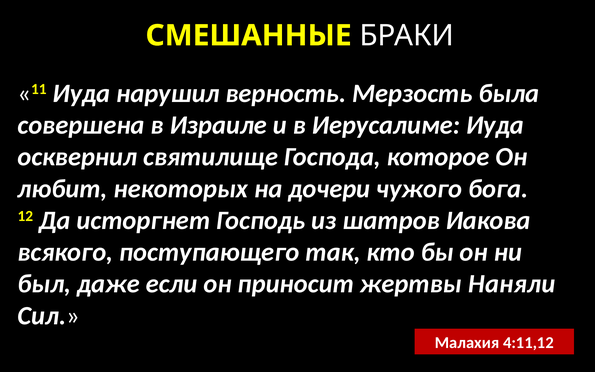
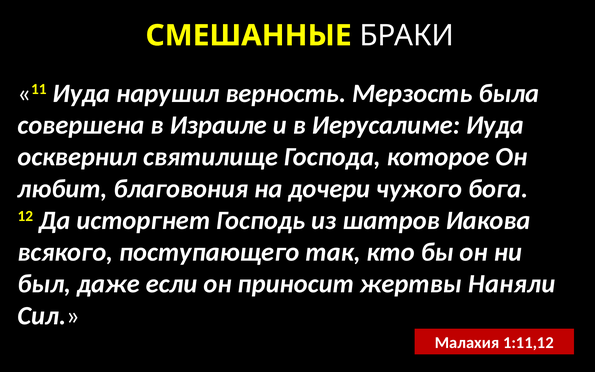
некоторых: некоторых -> благовония (181, 189)
4:11,12: 4:11,12 -> 1:11,12 (528, 343)
